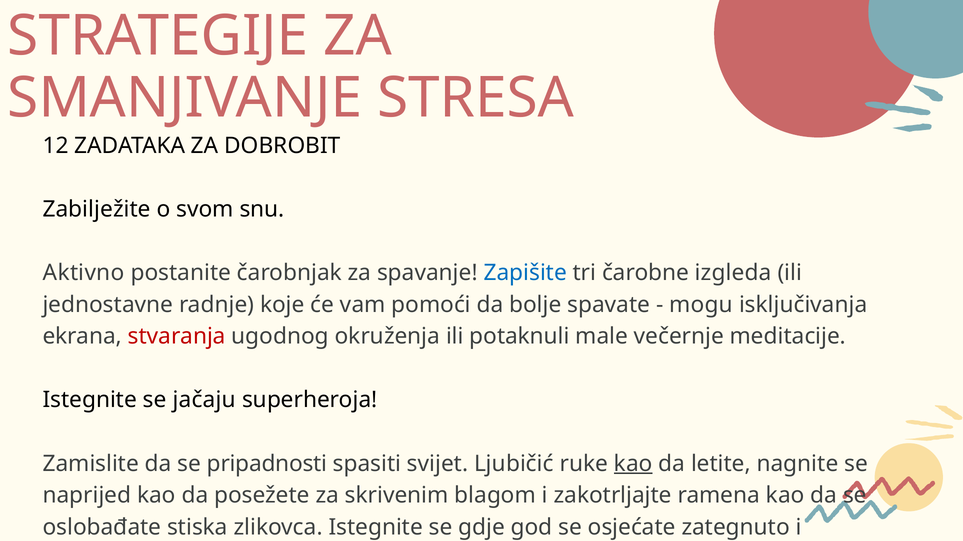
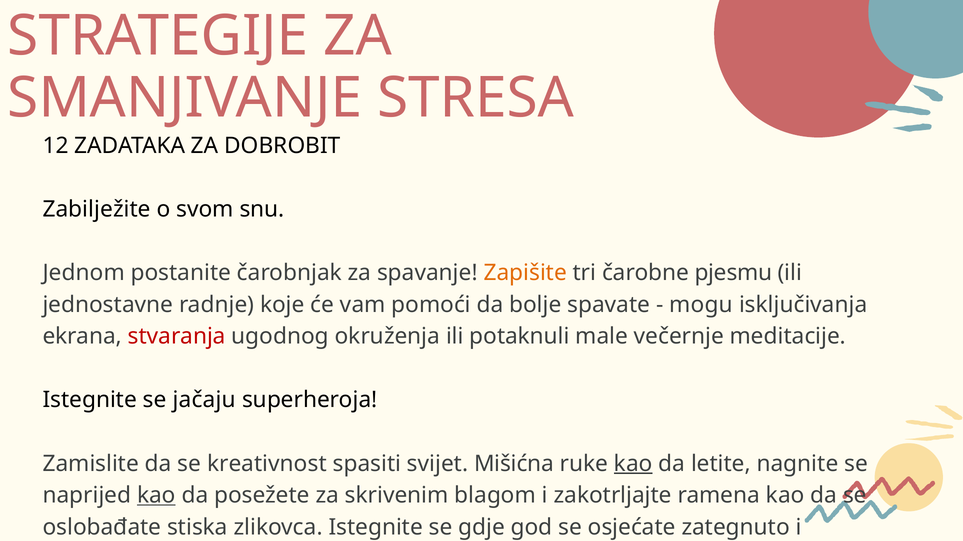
Aktivno: Aktivno -> Jednom (84, 273)
Zapišite colour: blue -> orange (525, 273)
izgleda: izgleda -> pjesmu (733, 273)
pripadnosti: pripadnosti -> kreativnost (267, 464)
Ljubičić: Ljubičić -> Mišićna (514, 464)
kao underline: none -> present (156, 496)
